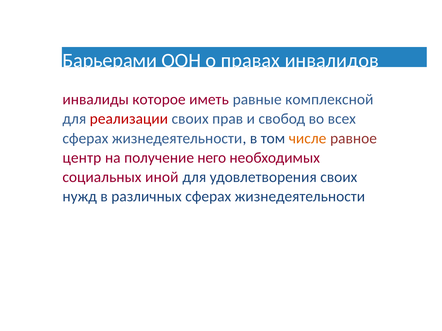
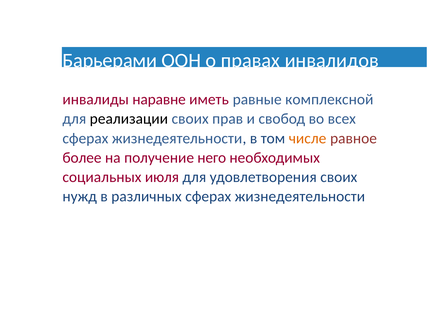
которое: которое -> наравне (159, 100)
реализации colour: red -> black (129, 119)
центр: центр -> более (82, 158)
иной: иной -> июля (162, 177)
